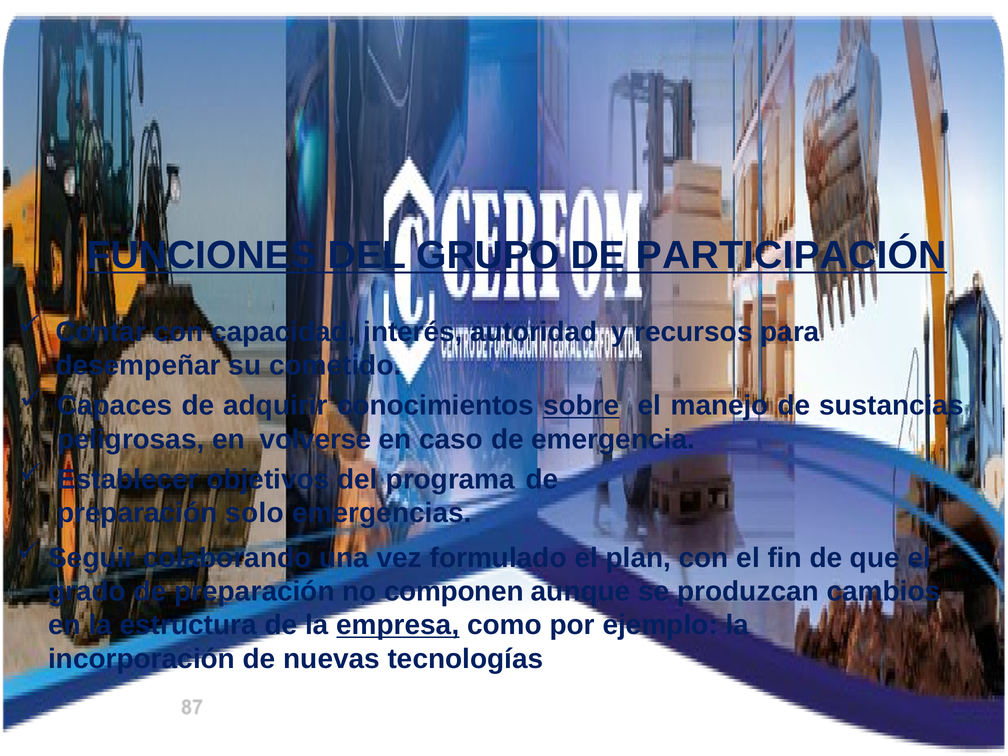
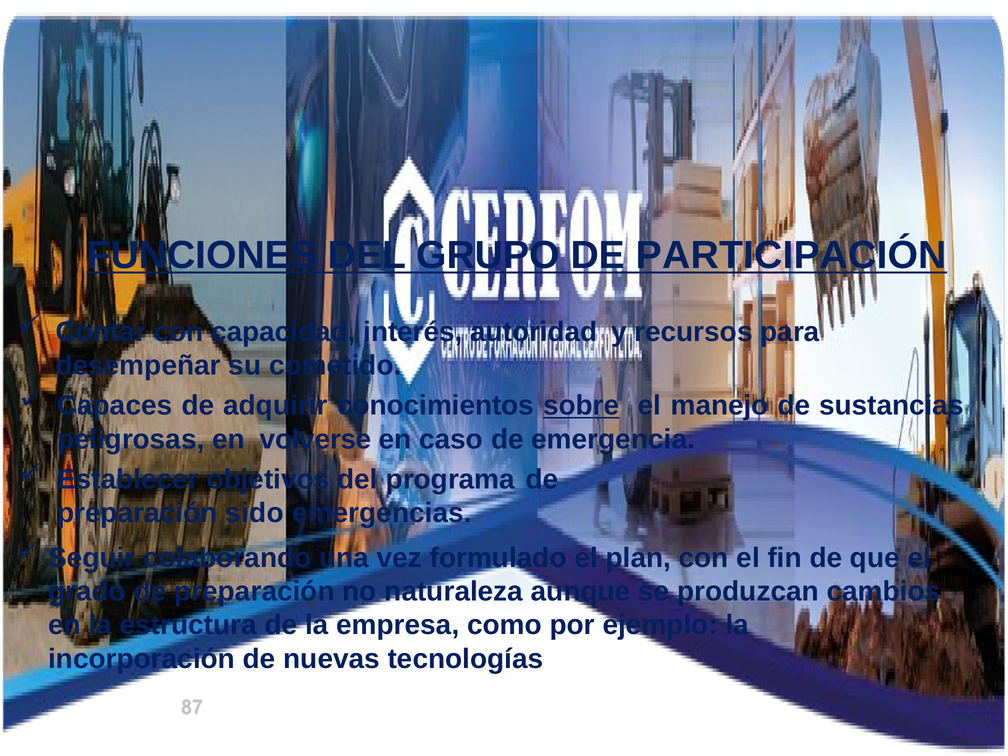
solo: solo -> sido (255, 513)
componen: componen -> naturaleza (454, 592)
empresa underline: present -> none (398, 625)
